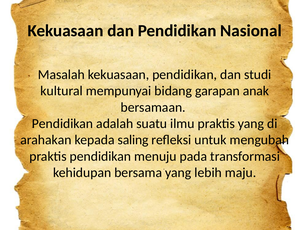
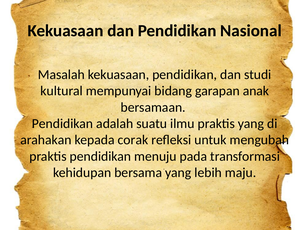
saling: saling -> corak (133, 140)
